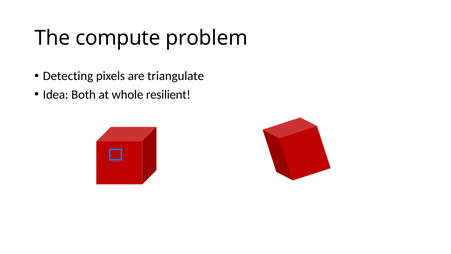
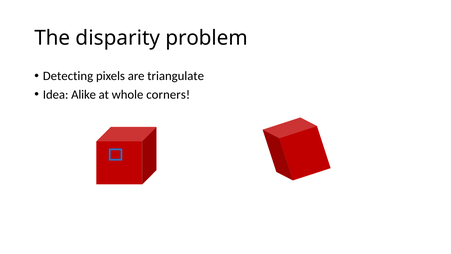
compute: compute -> disparity (118, 38)
Both: Both -> Alike (84, 94)
resilient: resilient -> corners (168, 94)
